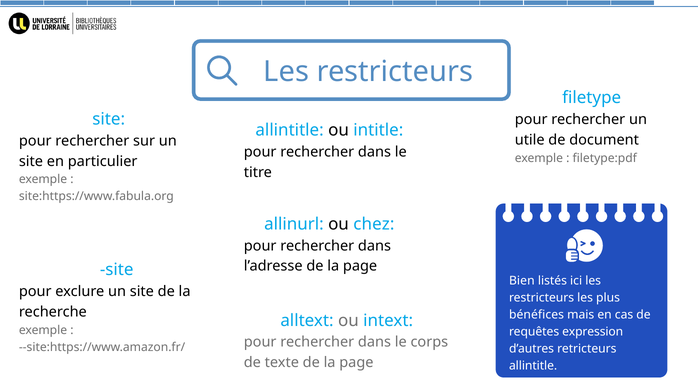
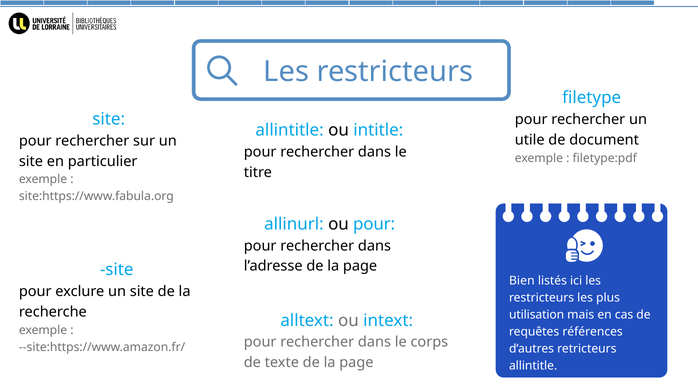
ou chez: chez -> pour (374, 225)
bénéfices: bénéfices -> utilisation (537, 315)
expression: expression -> références (593, 332)
